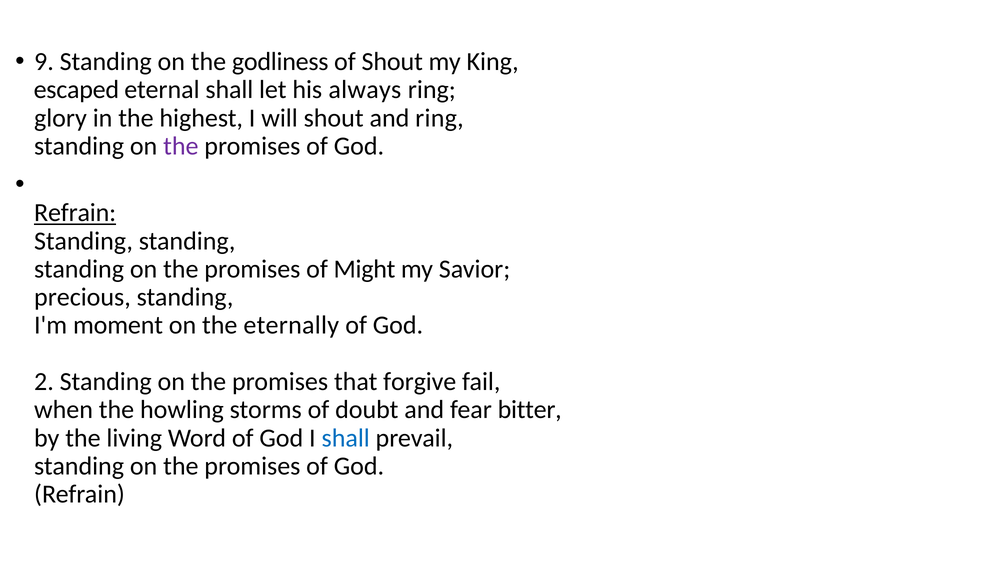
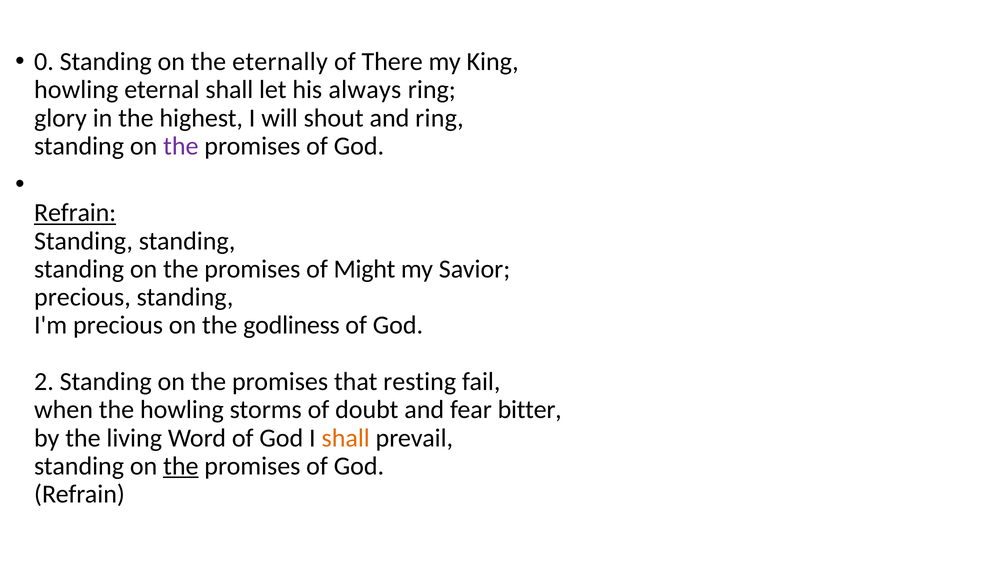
9: 9 -> 0 (44, 62)
godliness: godliness -> eternally (280, 62)
of Shout: Shout -> There (392, 62)
escaped: escaped -> howling (76, 90)
I'm moment: moment -> precious (118, 325)
eternally: eternally -> godliness (292, 325)
forgive: forgive -> resting (420, 382)
shall colour: blue -> orange (346, 438)
the underline: none -> present (181, 466)
